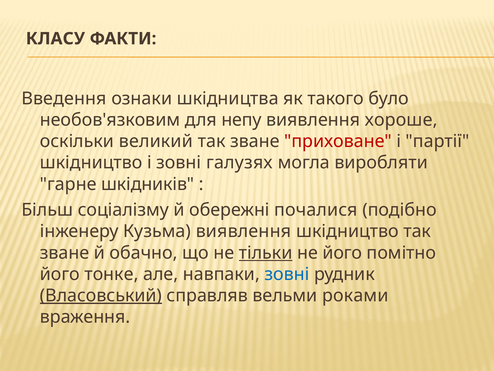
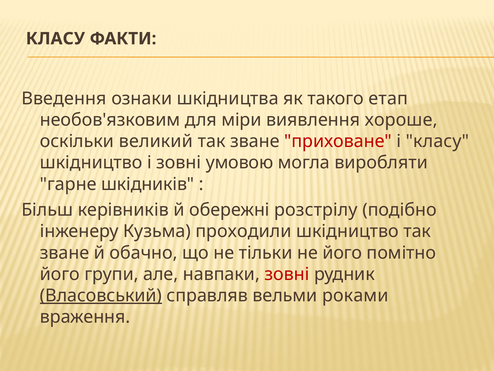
було: було -> етап (388, 98)
непу: непу -> міри (241, 120)
і партії: партії -> класу (437, 141)
галузях: галузях -> умовою (240, 163)
соціалізму: соціалізму -> керівників (123, 210)
почалися: почалися -> розстрілу (316, 210)
Кузьма виявлення: виявлення -> проходили (243, 231)
тільки underline: present -> none (266, 252)
тонке: тонке -> групи (111, 274)
зовні colour: blue -> red (287, 274)
